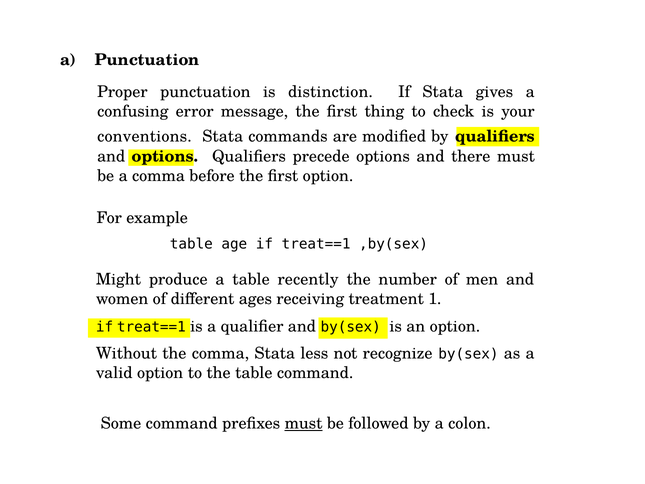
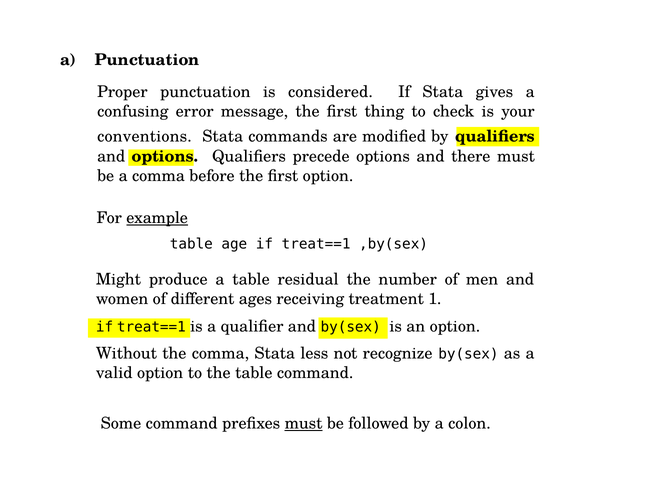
distinction: distinction -> considered (330, 92)
example underline: none -> present (157, 218)
recently: recently -> residual (308, 279)
